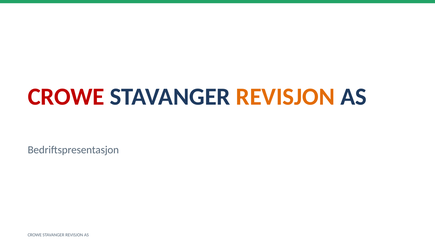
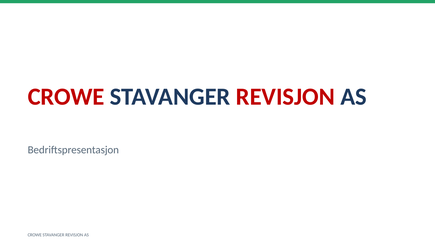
REVISJON colour: orange -> red (285, 96)
